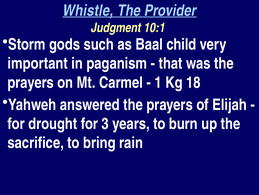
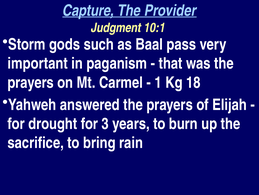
Whistle: Whistle -> Capture (88, 11)
child: child -> pass (181, 44)
